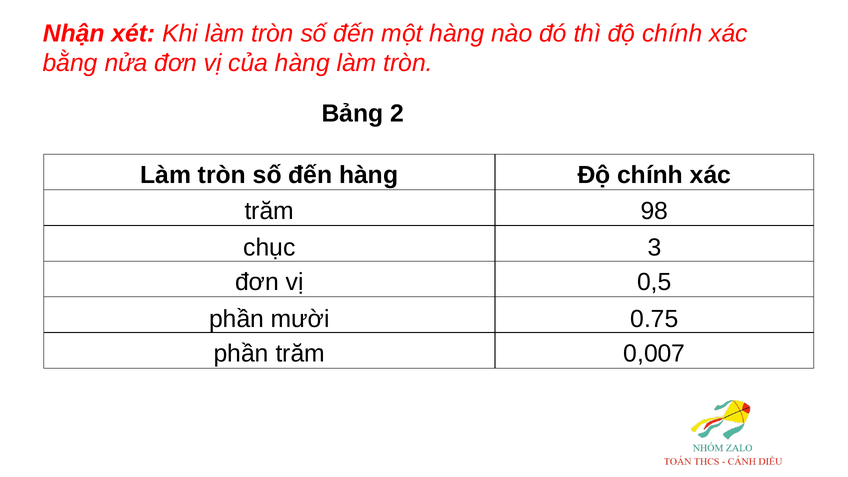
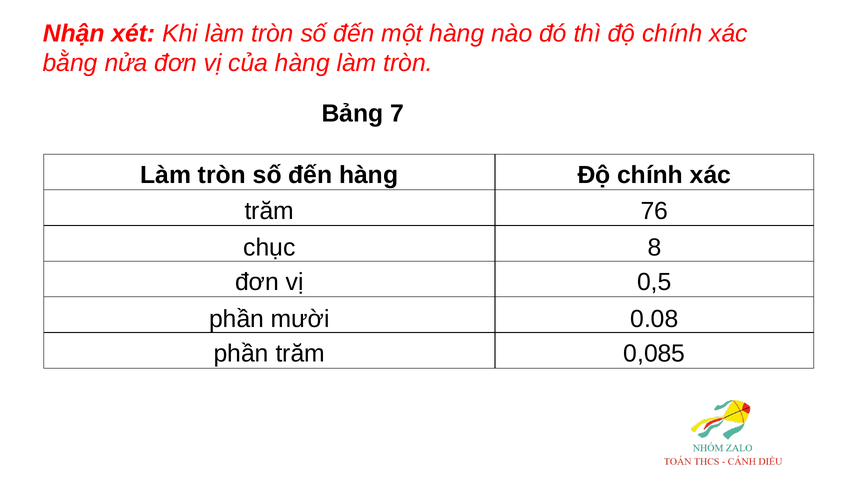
2: 2 -> 7 (397, 114)
98: 98 -> 76 (654, 211)
3: 3 -> 8 (654, 248)
0.75: 0.75 -> 0.08 (654, 319)
0,007: 0,007 -> 0,085 (654, 353)
